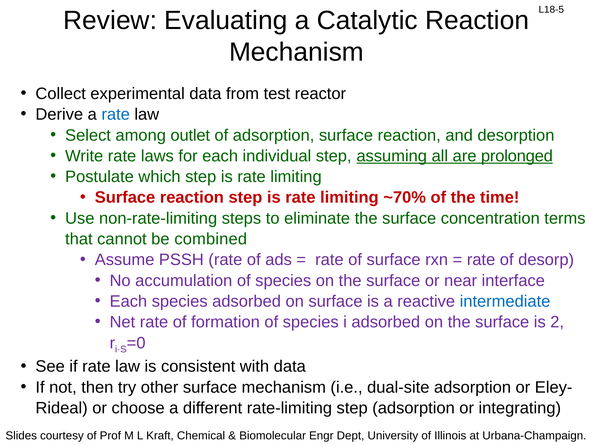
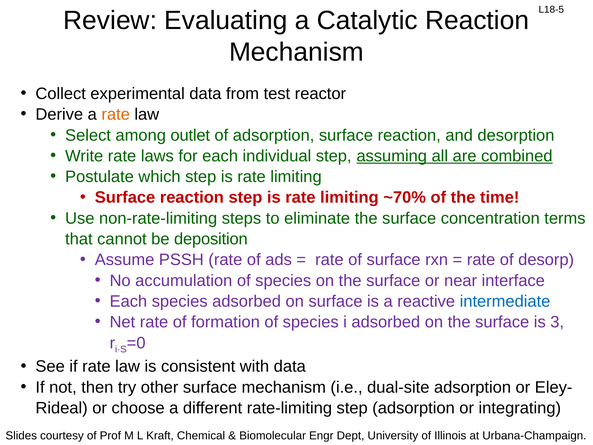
rate colour: blue -> orange (116, 114)
prolonged: prolonged -> combined (517, 156)
combined: combined -> deposition (211, 239)
2: 2 -> 3 (557, 322)
